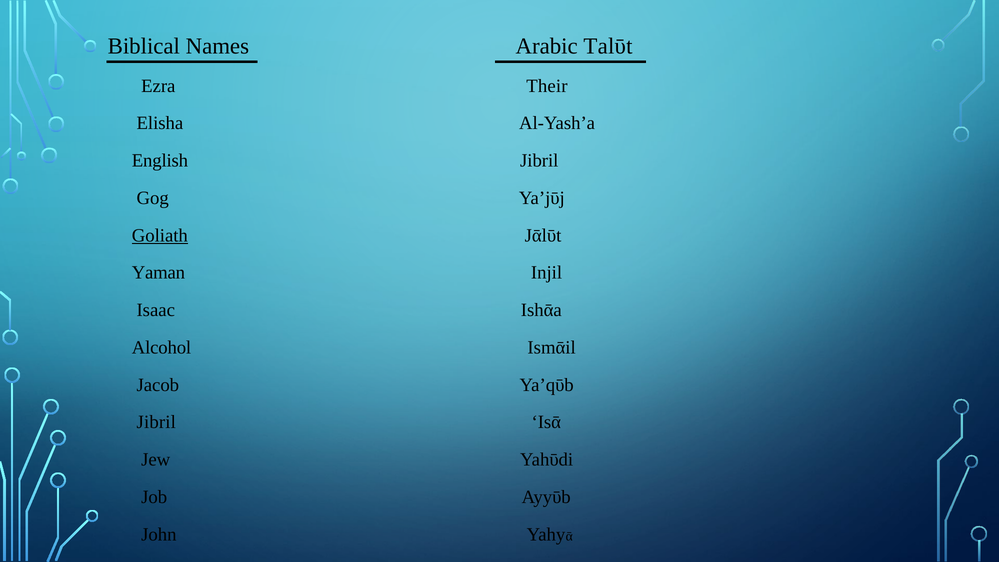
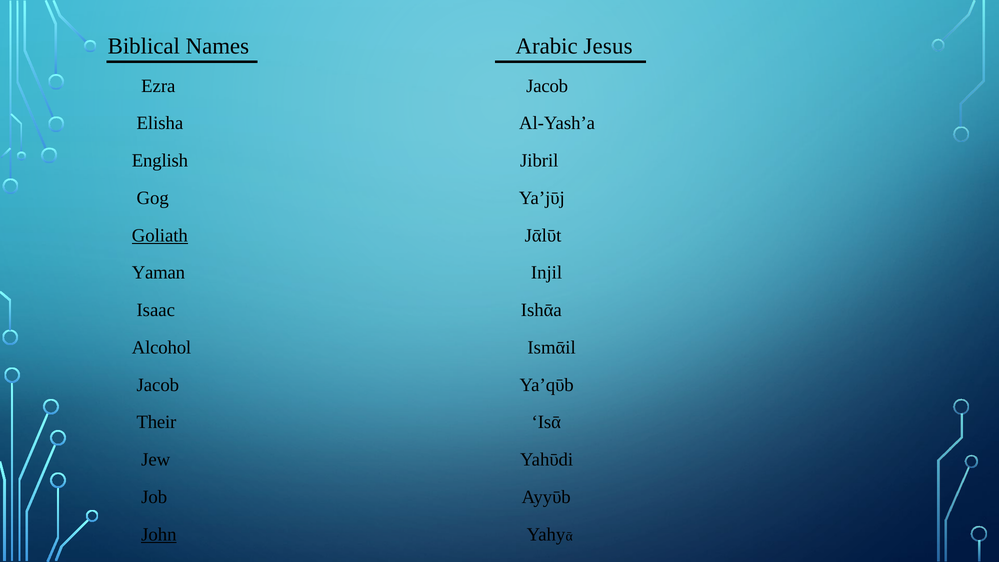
Talῡt: Talῡt -> Jesus (608, 46)
Ezra Their: Their -> Jacob (547, 86)
Jibril: Jibril -> Their (156, 422)
John underline: none -> present (159, 534)
